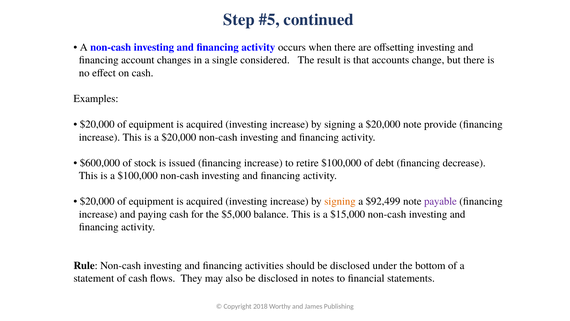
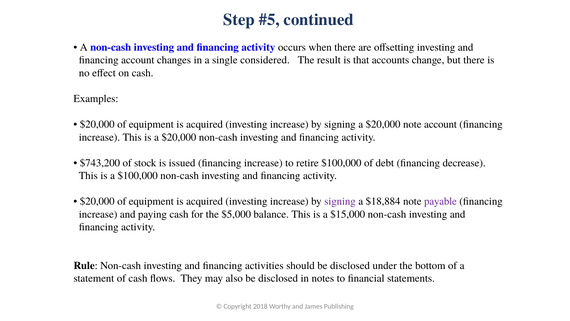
note provide: provide -> account (440, 124)
$600,000: $600,000 -> $743,200 (100, 163)
signing colour: orange -> purple (340, 201)
$92,499: $92,499 -> $18,884 (383, 201)
